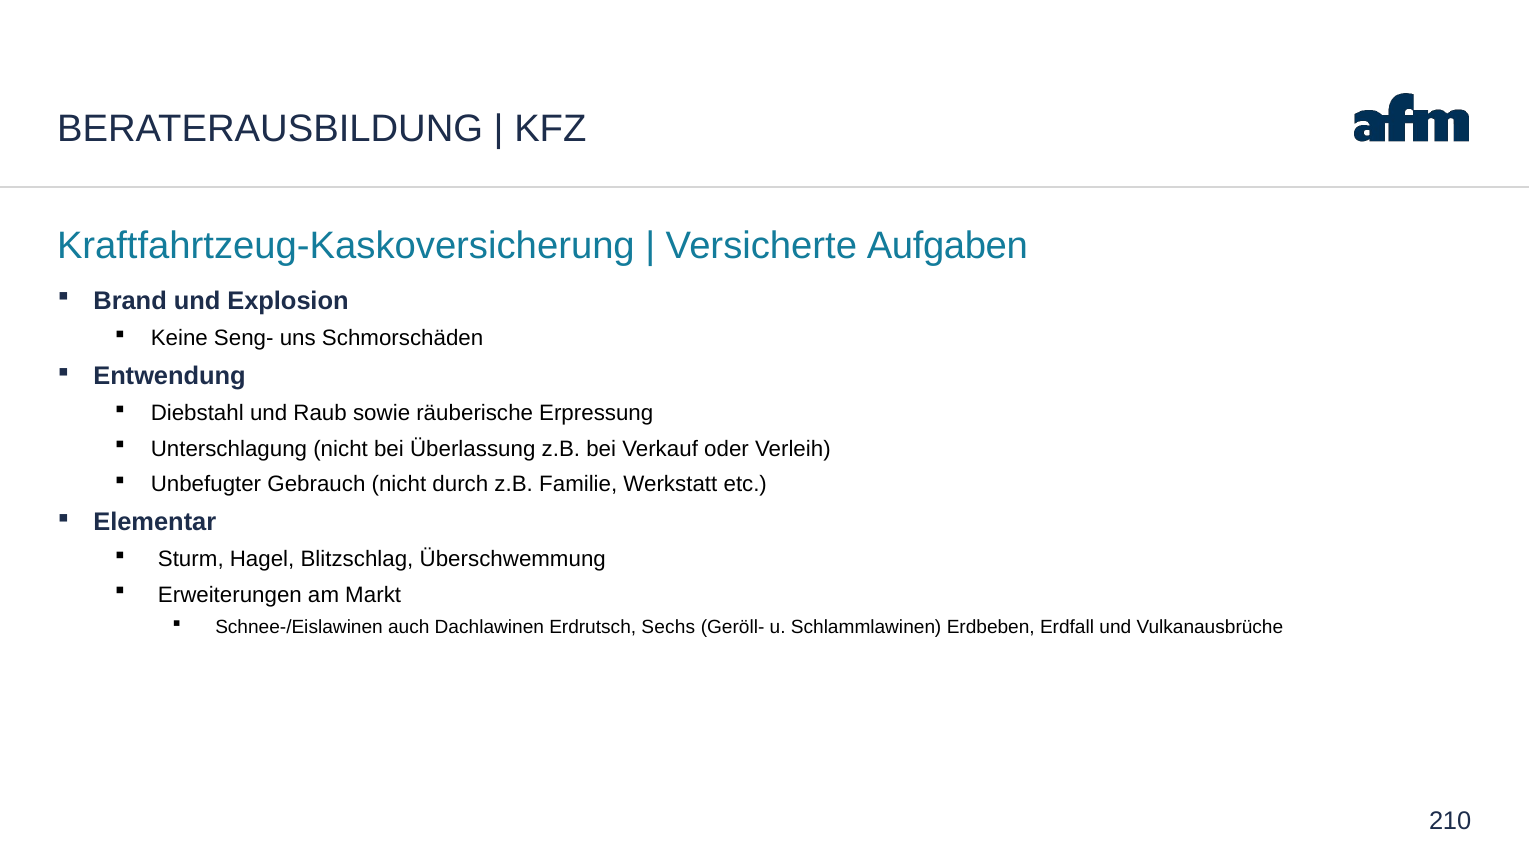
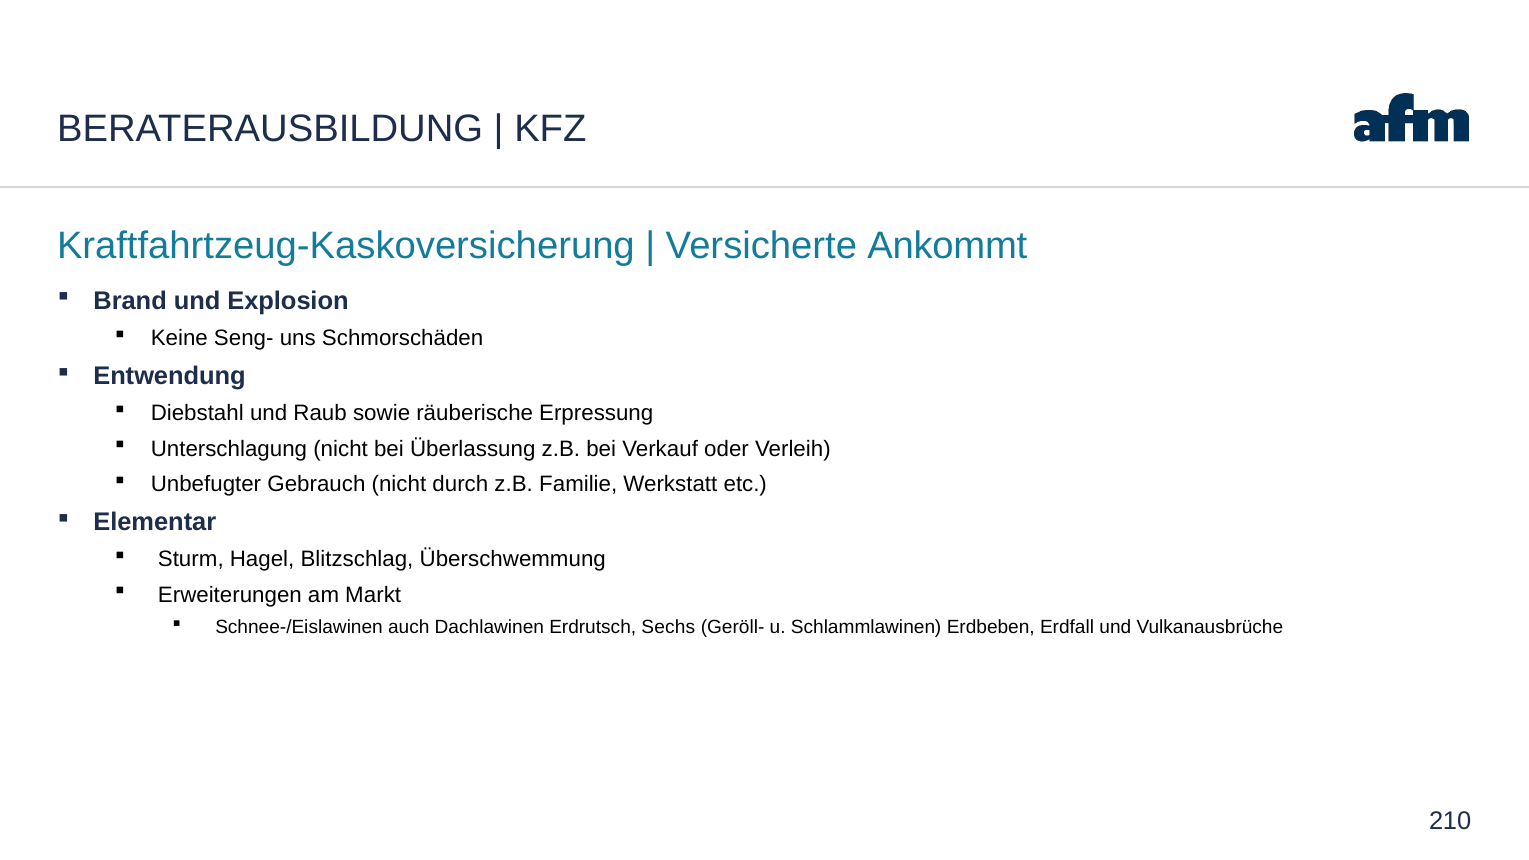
Aufgaben: Aufgaben -> Ankommt (947, 246)
